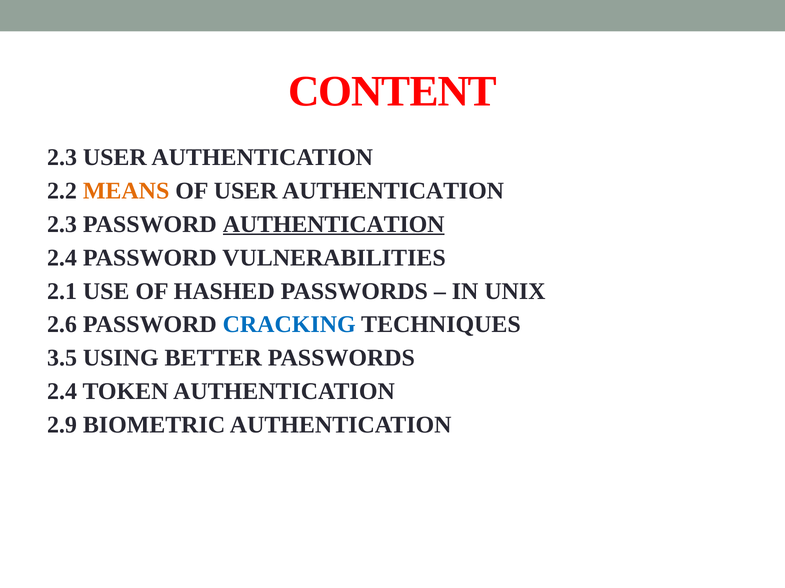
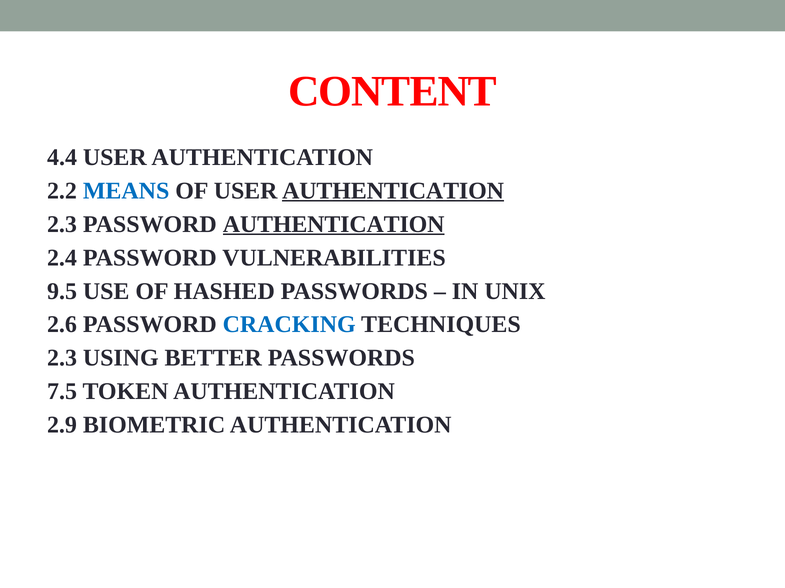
2.3: 2.3 -> 4.4 (62, 157)
MEANS colour: orange -> blue (126, 191)
AUTHENTICATION underline: none -> present (393, 191)
2.1: 2.1 -> 9.5 (62, 291)
3.5: 3.5 -> 2.3 (62, 359)
2.4: 2.4 -> 7.5 (62, 392)
